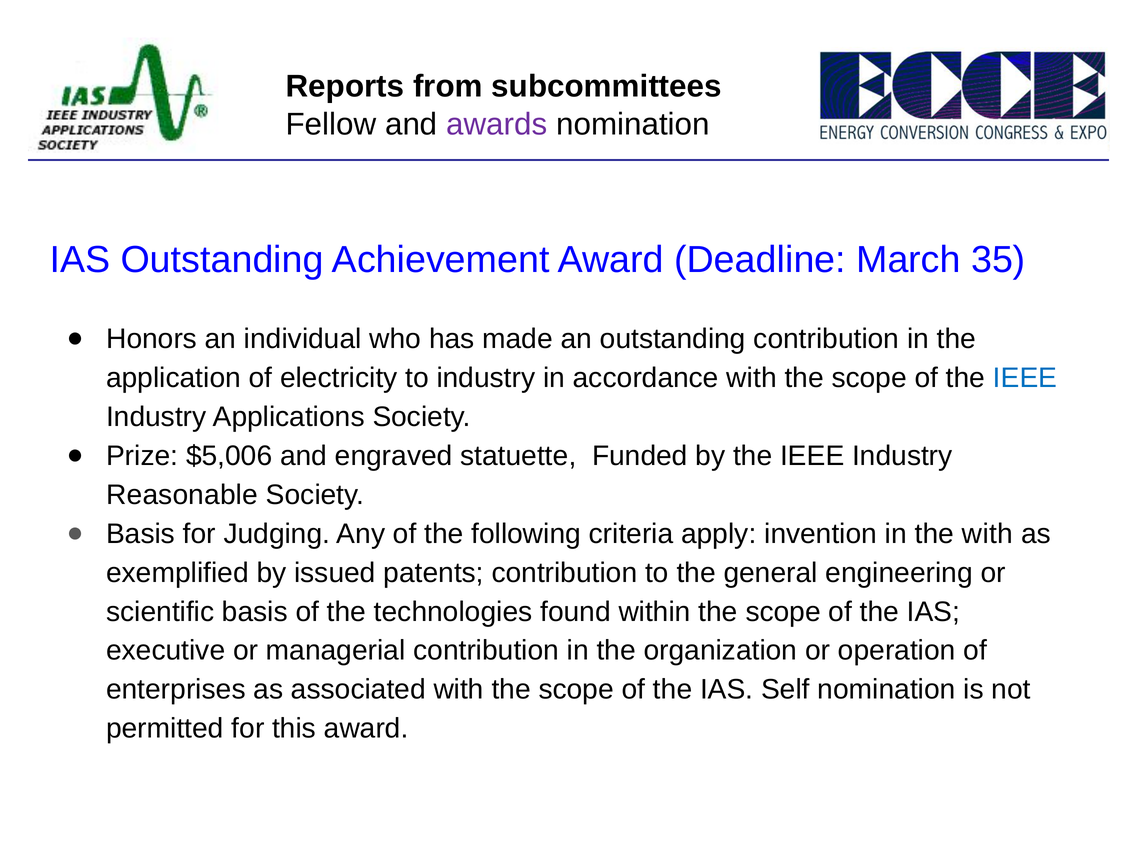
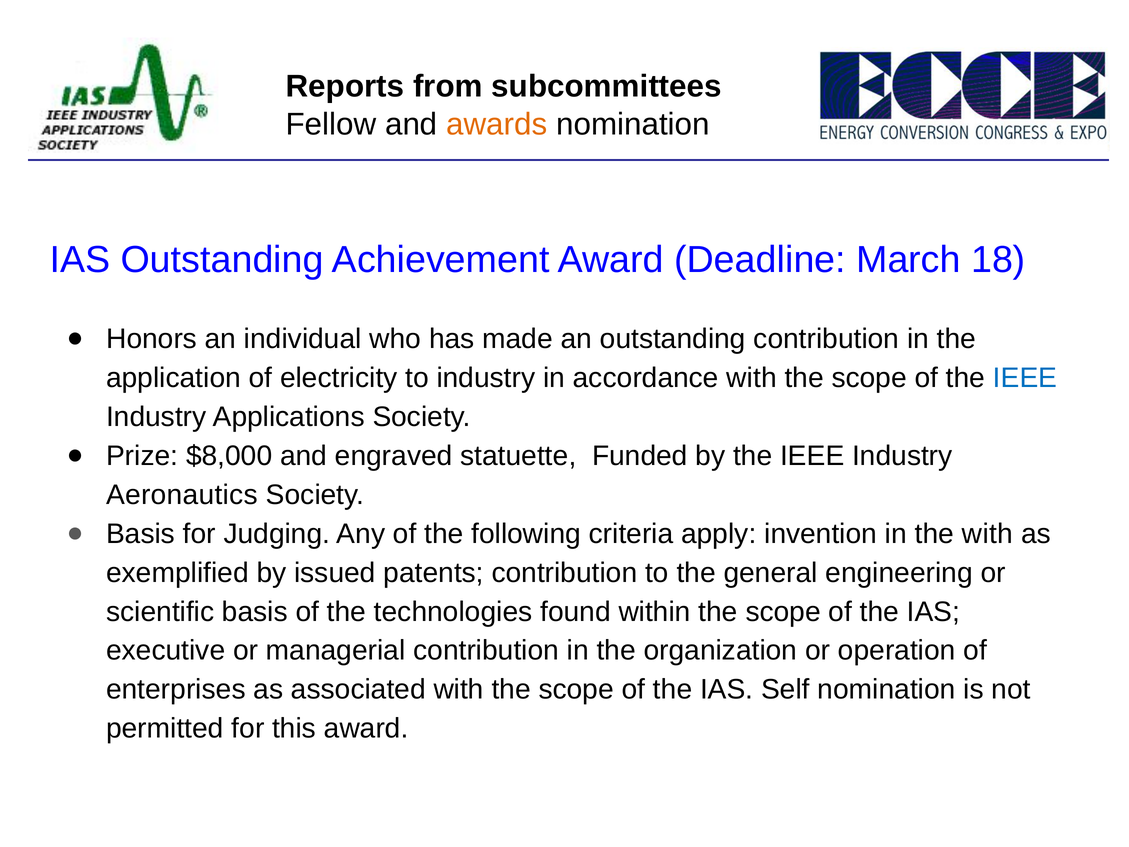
awards colour: purple -> orange (497, 124)
35: 35 -> 18 (998, 260)
$5,006: $5,006 -> $8,000 (229, 456)
Reasonable: Reasonable -> Aeronautics (182, 495)
